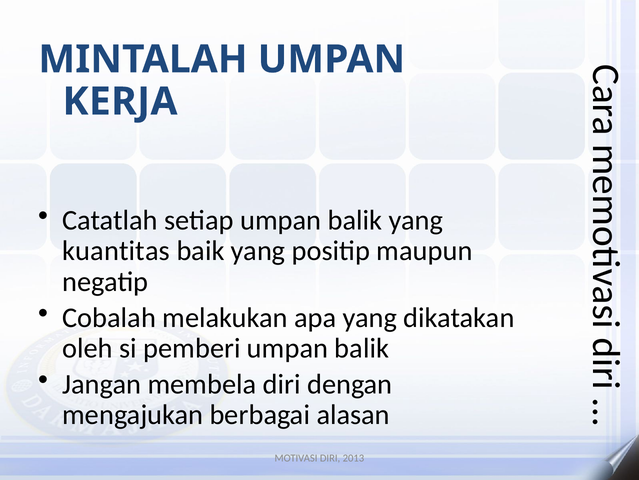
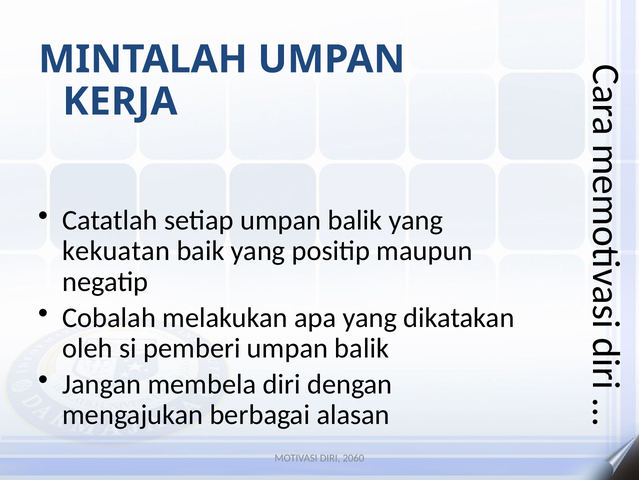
kuantitas: kuantitas -> kekuatan (116, 251)
2013: 2013 -> 2060 (353, 458)
